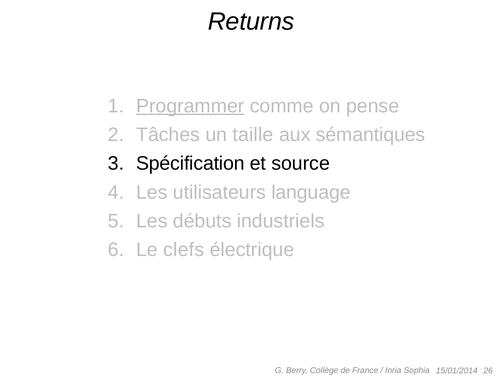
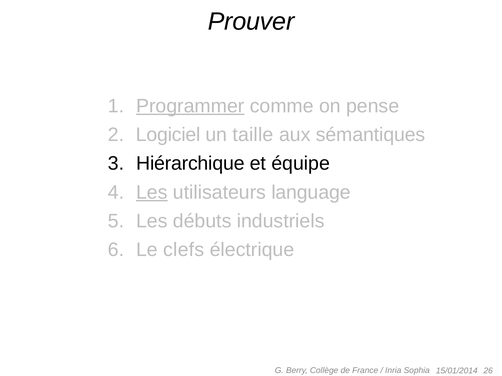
Returns: Returns -> Prouver (251, 22)
Tâches: Tâches -> Logiciel (168, 135)
Spécification: Spécification -> Hiérarchique (190, 164)
source: source -> équipe (301, 164)
Les underline: none -> present (152, 192)
